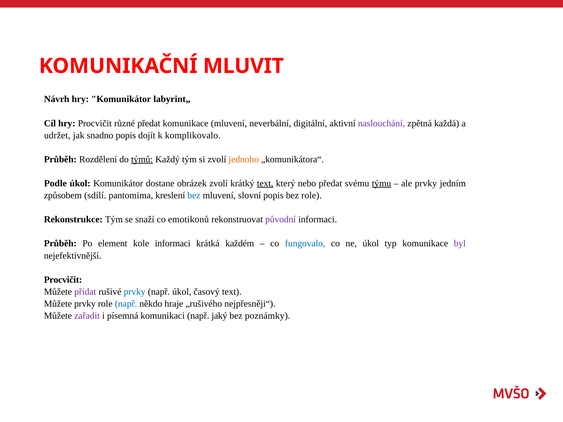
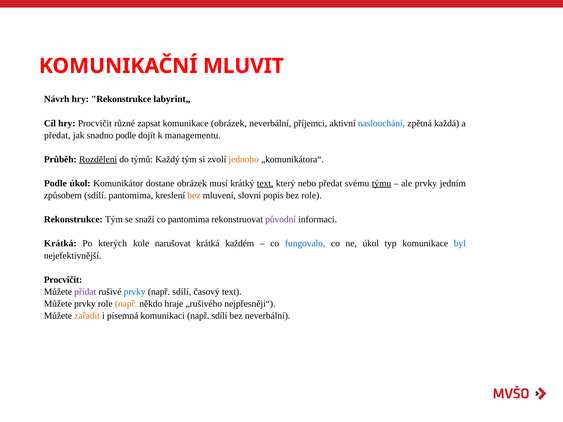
hry Komunikátor: Komunikátor -> Rekonstrukce (121, 99)
různé předat: předat -> zapsat (149, 123)
komunikace mluvení: mluvení -> obrázek (229, 123)
digitální: digitální -> příjemci (310, 123)
naslouchání colour: purple -> blue (381, 123)
udržet: udržet -> předat (57, 135)
snadno popis: popis -> podle (126, 135)
komplikovalo: komplikovalo -> managementu (193, 135)
Rozdělení underline: none -> present (98, 159)
týmů underline: present -> none (142, 159)
obrázek zvolí: zvolí -> musí (219, 184)
bez colour: blue -> orange (194, 196)
co emotikonů: emotikonů -> pantomima (189, 220)
Průběh: Průběh -> Krátká (60, 244)
element: element -> kterých (113, 244)
kole informaci: informaci -> narušovat (173, 244)
byl colour: purple -> blue (460, 244)
úkol: úkol -> sdílí (182, 292)
např colour: blue -> orange (126, 304)
zařadit colour: purple -> orange (87, 316)
komunikaci např jaký: jaký -> sdílí (219, 316)
bez poznámky: poznámky -> neverbální (268, 316)
